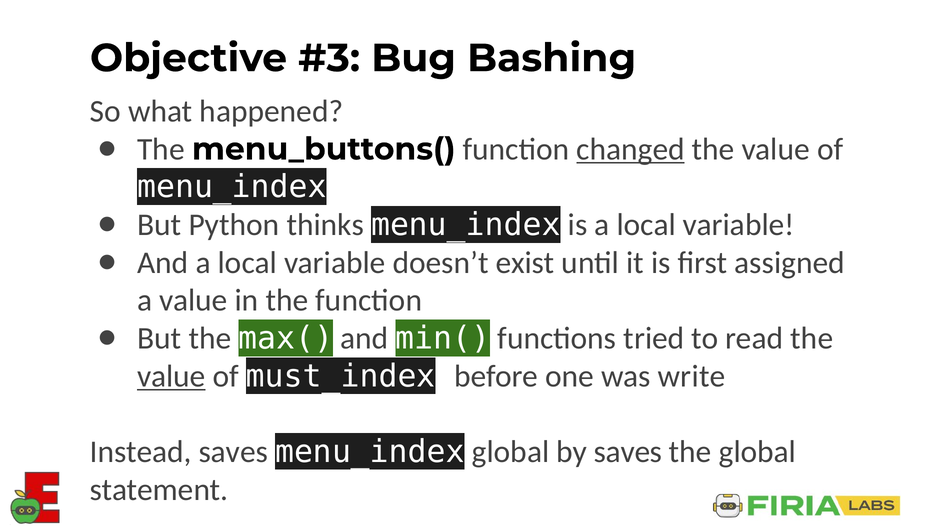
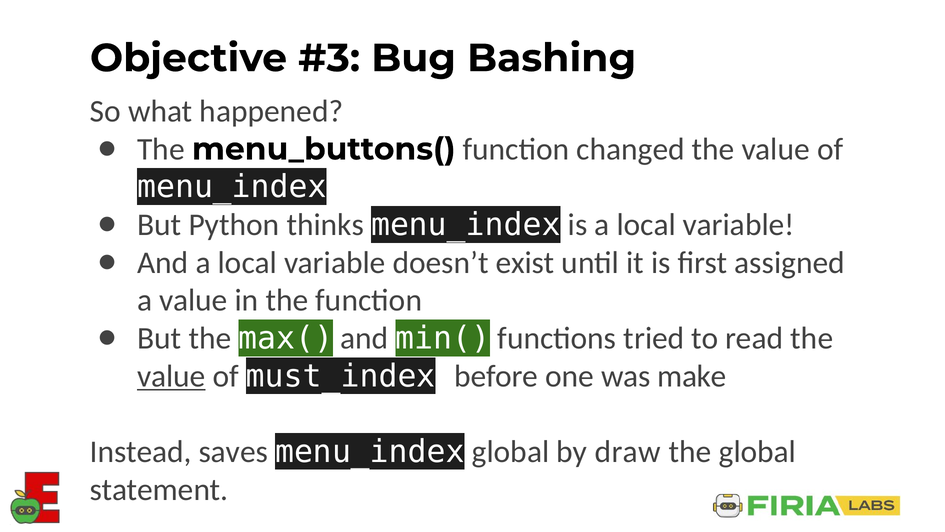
changed underline: present -> none (631, 149)
write: write -> make (692, 376)
by saves: saves -> draw (628, 451)
